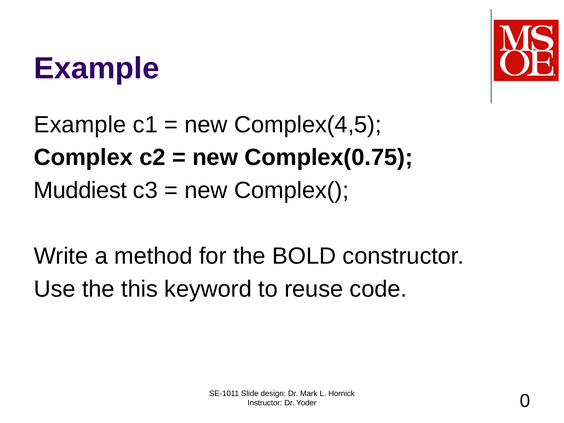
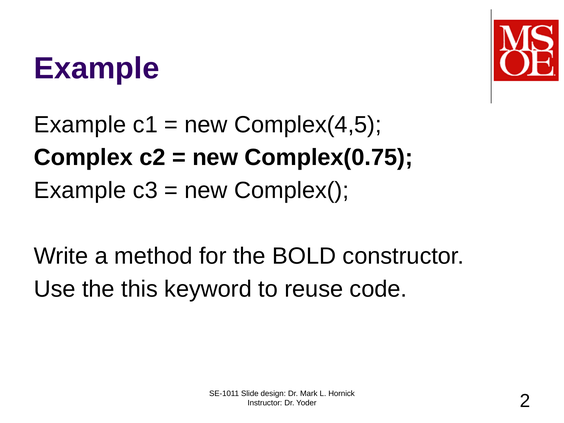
Muddiest: Muddiest -> Example (80, 190)
0: 0 -> 2 (525, 401)
